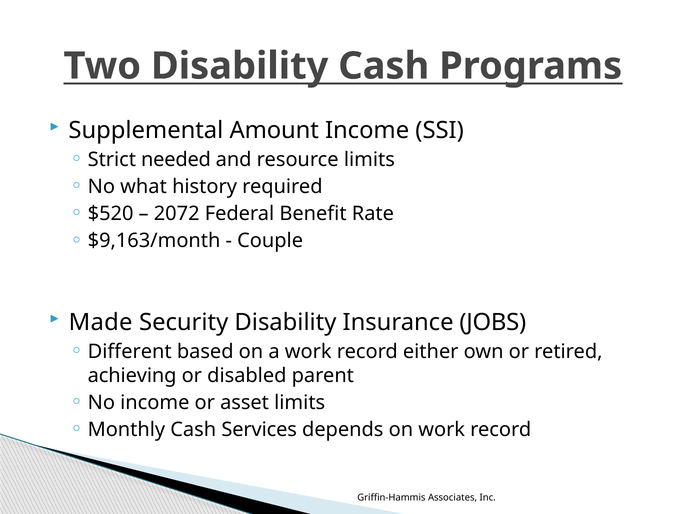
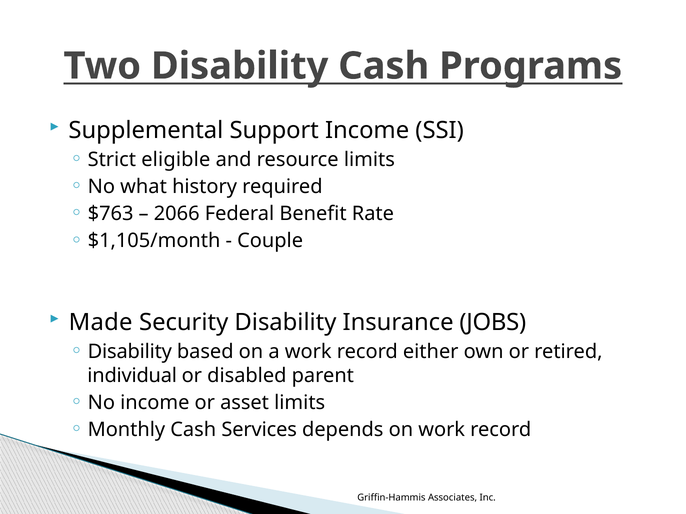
Amount: Amount -> Support (274, 130)
needed: needed -> eligible (176, 160)
$520: $520 -> $763 (111, 214)
2072: 2072 -> 2066 (177, 214)
$9,163/month: $9,163/month -> $1,105/month (154, 241)
Different: Different -> Disability (130, 352)
achieving: achieving -> individual (132, 376)
